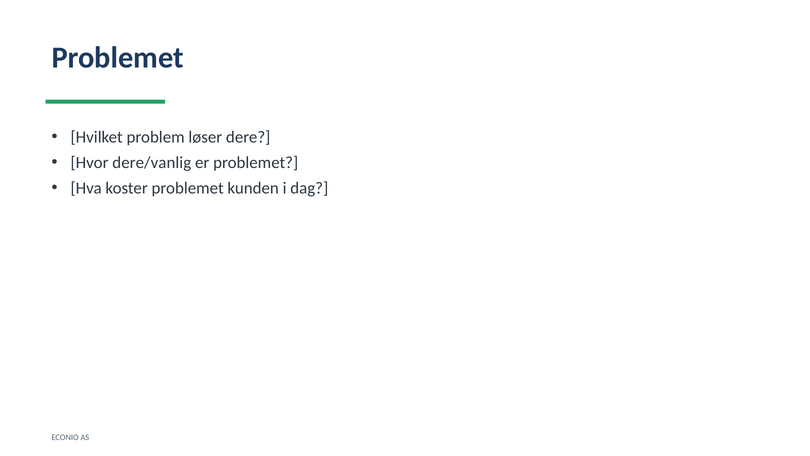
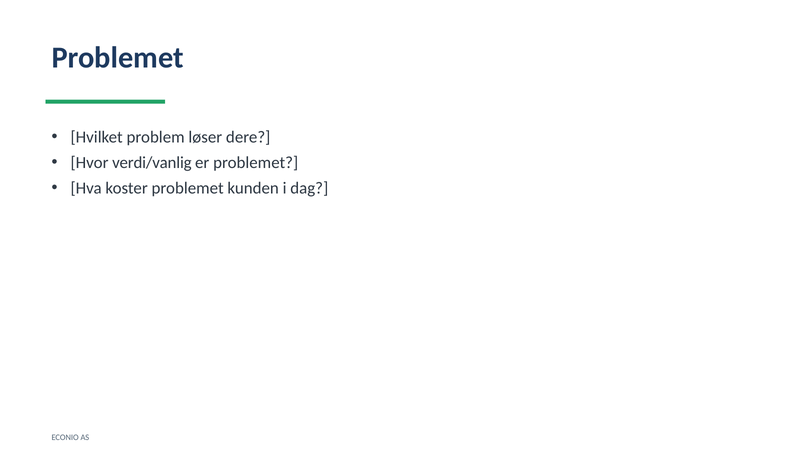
dere/vanlig: dere/vanlig -> verdi/vanlig (152, 163)
